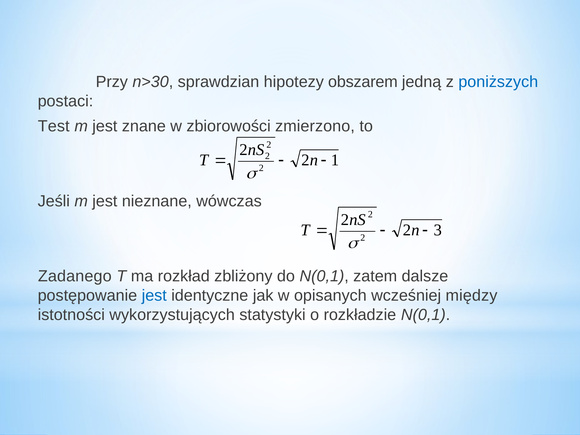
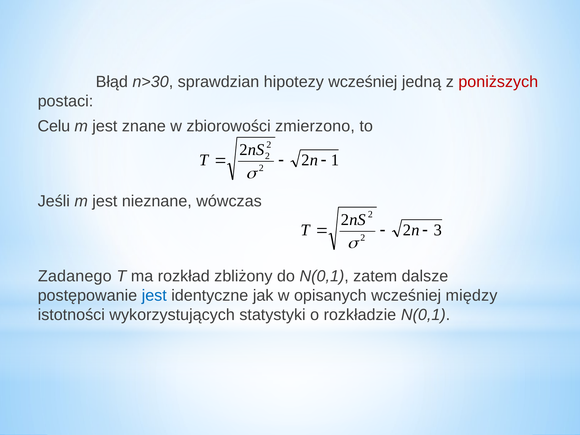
Przy: Przy -> Błąd (112, 82)
hipotezy obszarem: obszarem -> wcześniej (363, 82)
poniższych colour: blue -> red (498, 82)
Test: Test -> Celu (54, 126)
